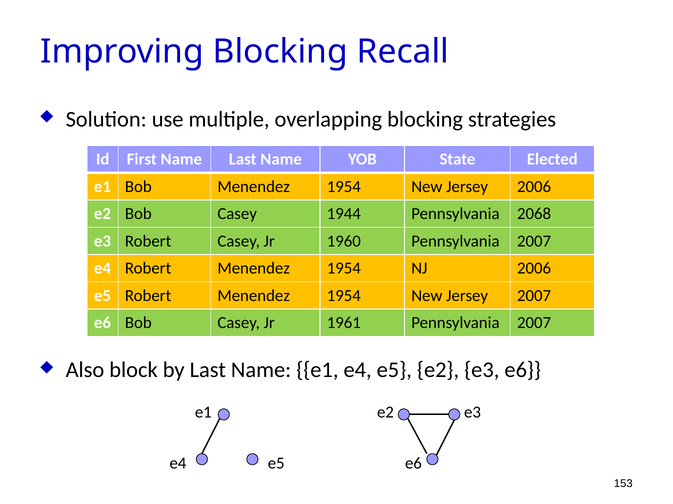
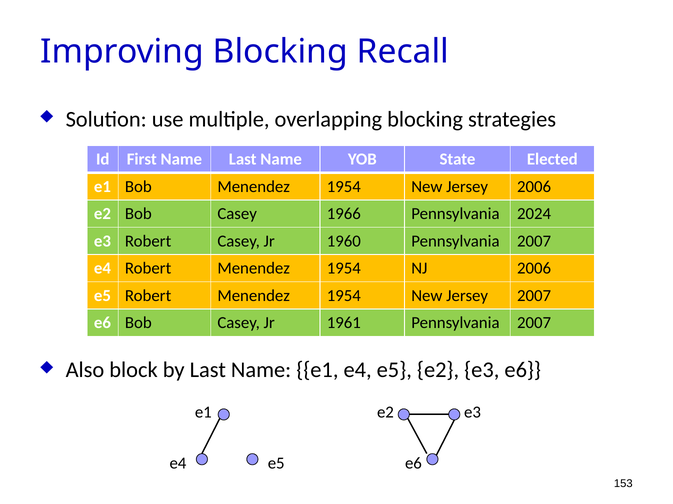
1944: 1944 -> 1966 (344, 214)
2068: 2068 -> 2024 (534, 214)
